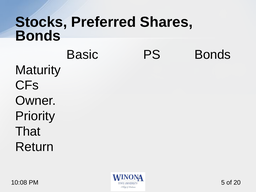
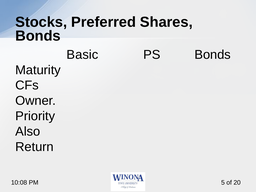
That: That -> Also (28, 131)
